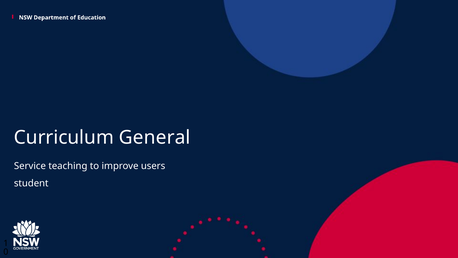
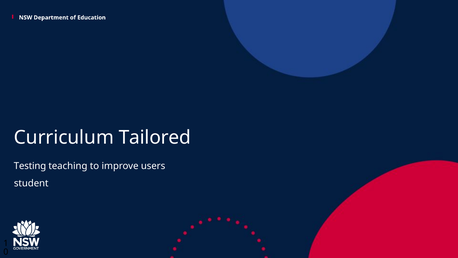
General: General -> Tailored (155, 137)
Service: Service -> Testing (30, 166)
